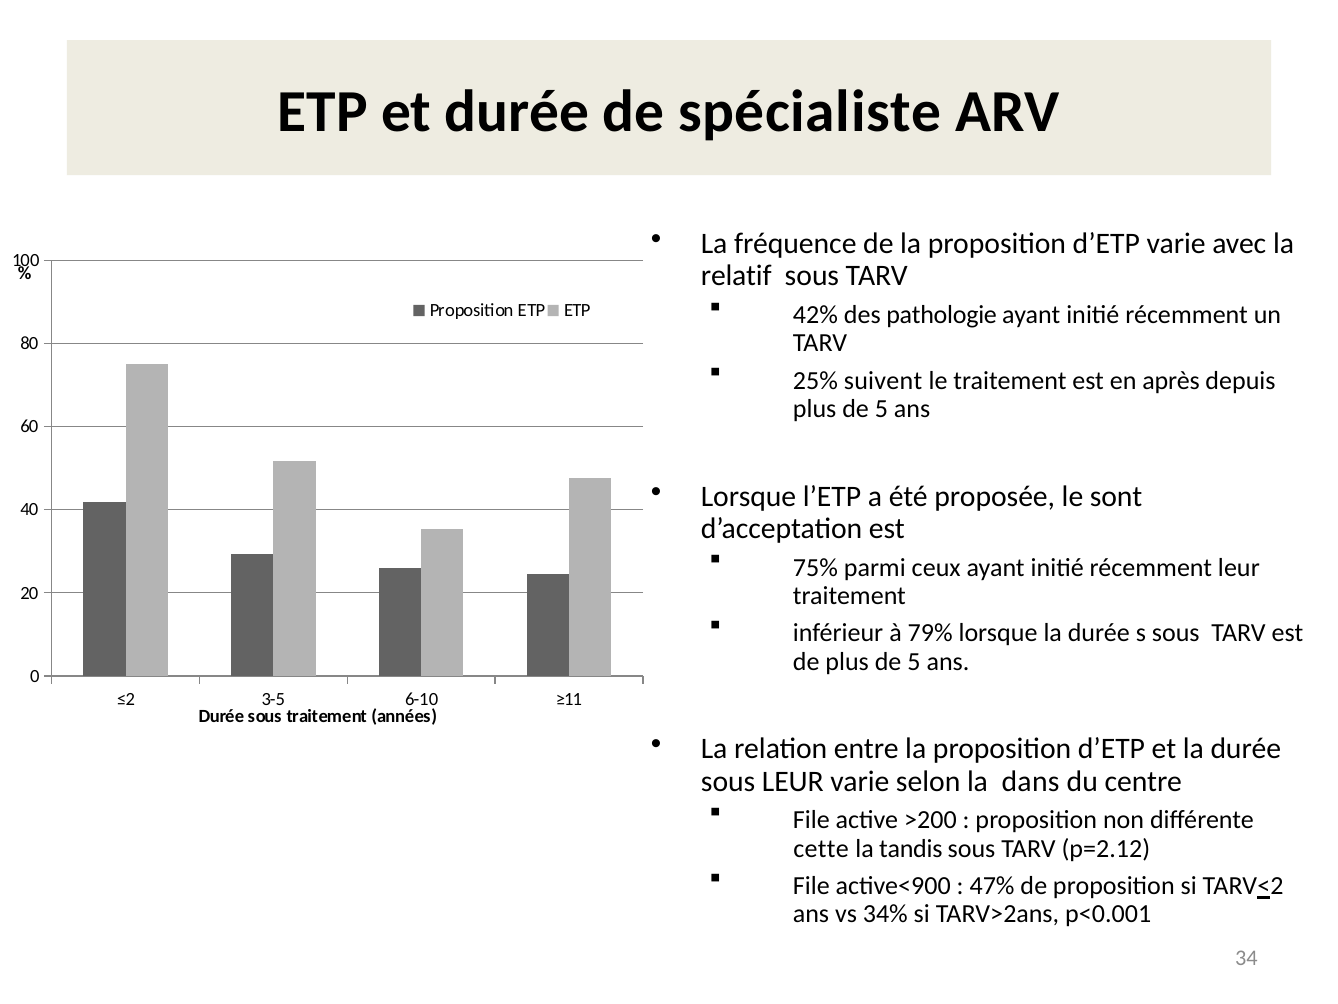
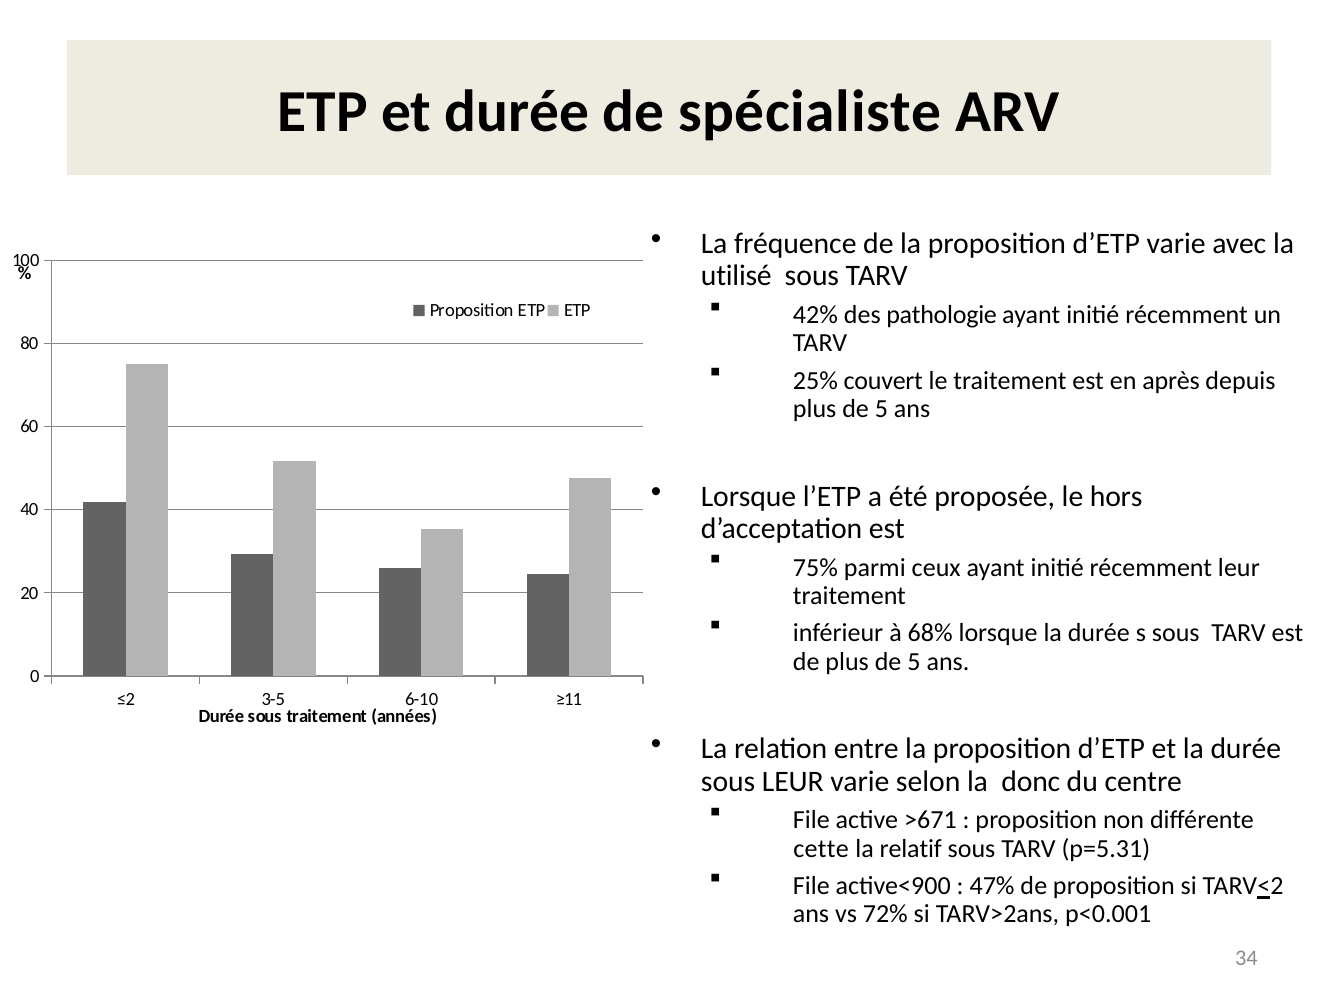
relatif: relatif -> utilisé (736, 276)
suivent: suivent -> couvert (883, 381)
sont: sont -> hors (1116, 496)
79%: 79% -> 68% (930, 633)
dans: dans -> donc (1031, 781)
>200: >200 -> >671 (930, 820)
tandis: tandis -> relatif (911, 848)
p=2.12: p=2.12 -> p=5.31 (1106, 848)
34%: 34% -> 72% (885, 914)
